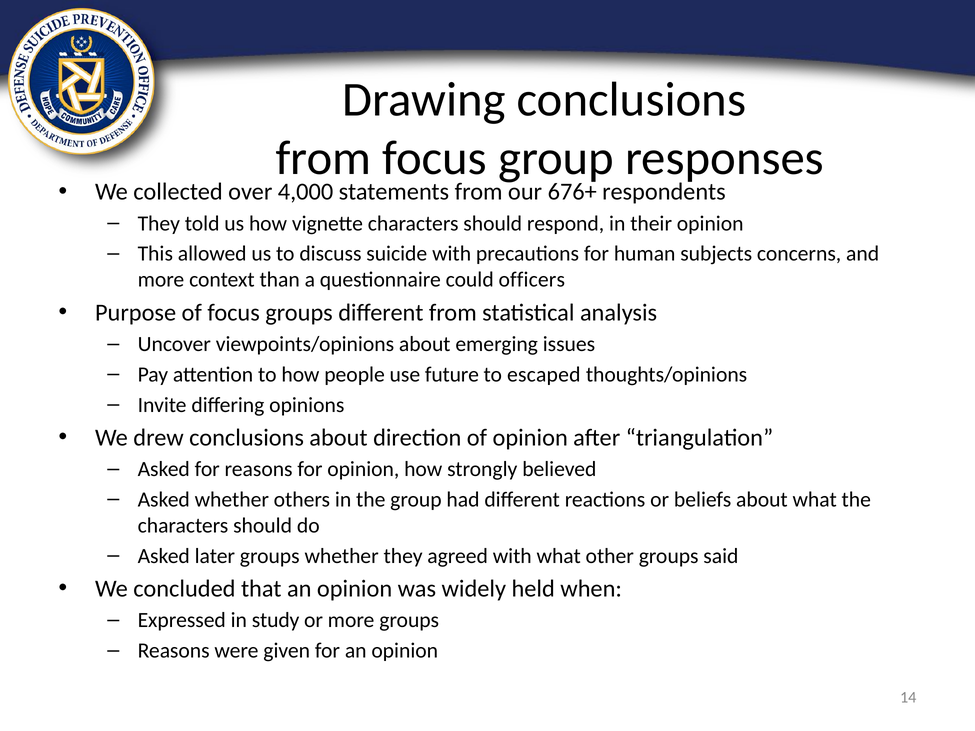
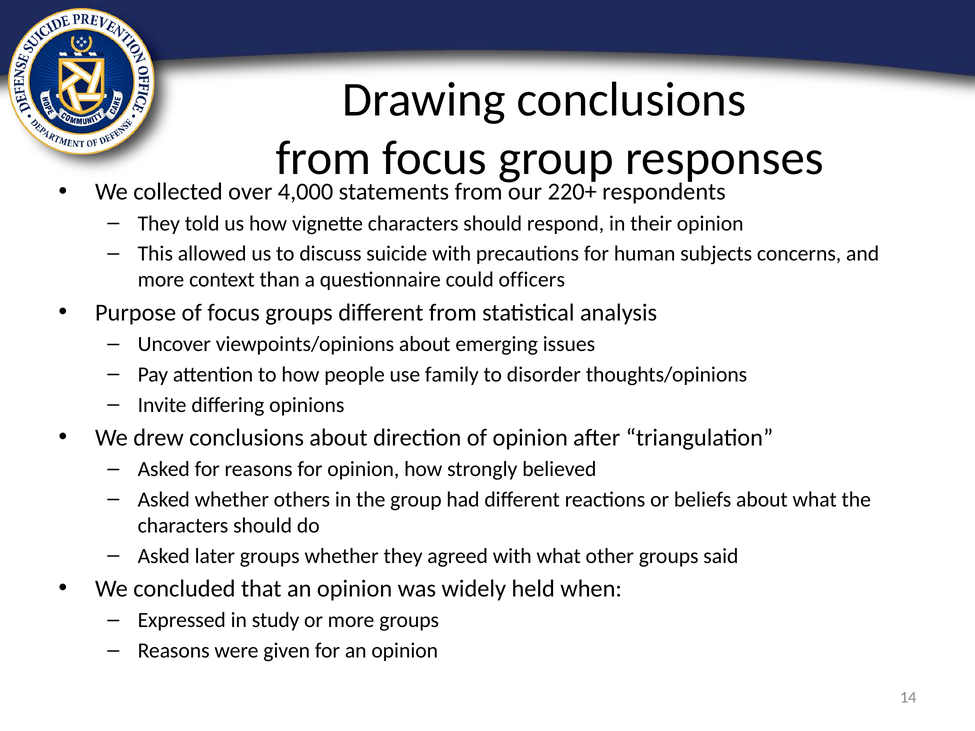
676+: 676+ -> 220+ (572, 192)
future: future -> family (452, 375)
escaped: escaped -> disorder (544, 375)
